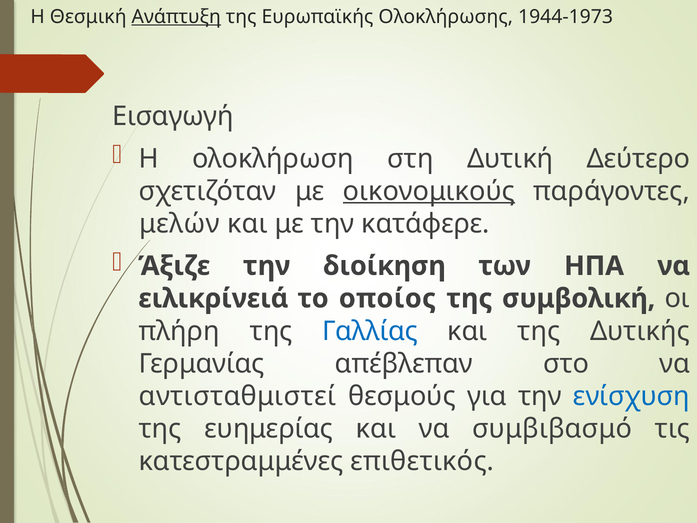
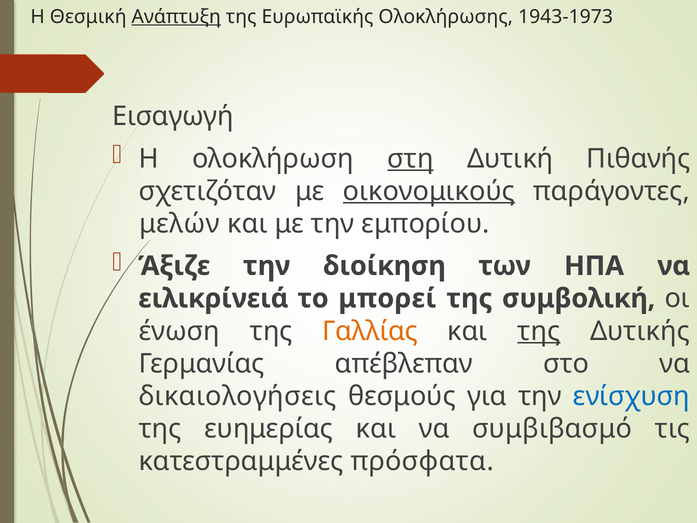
1944-1973: 1944-1973 -> 1943-1973 (566, 17)
στη underline: none -> present (410, 158)
Δεύτερο: Δεύτερο -> Πιθανής (638, 158)
κατάφερε: κατάφερε -> εμπορίου (425, 224)
οποίος: οποίος -> μπορεί (387, 298)
πλήρη: πλήρη -> ένωση (179, 331)
Γαλλίας colour: blue -> orange (370, 331)
της underline: none -> present (539, 331)
αντισταθμιστεί: αντισταθμιστεί -> δικαιολογήσεις (238, 396)
επιθετικός: επιθετικός -> πρόσφατα (422, 461)
